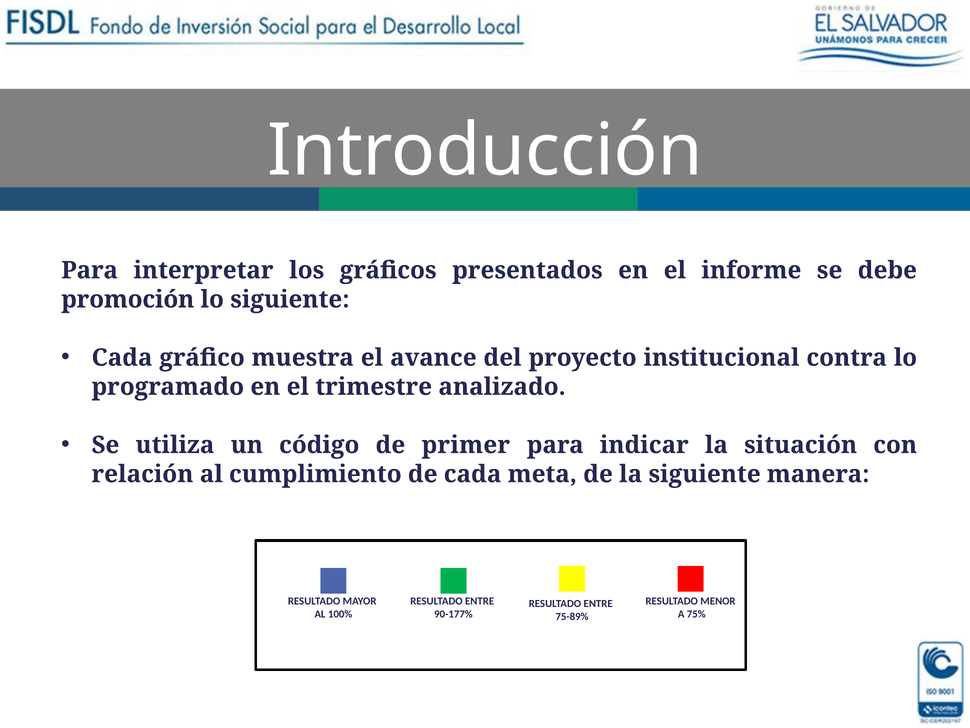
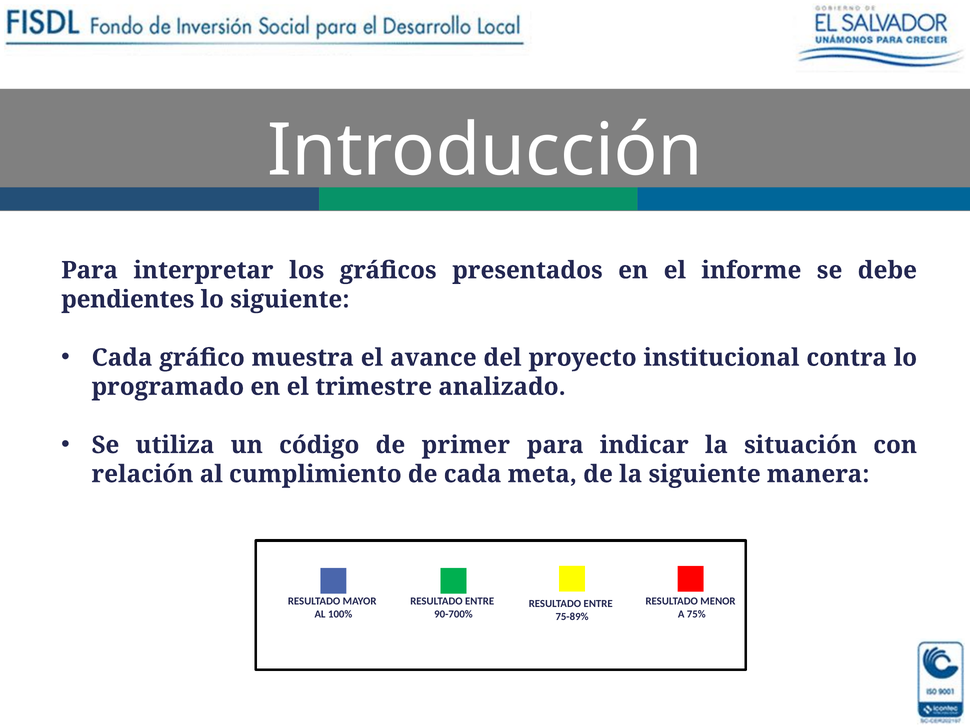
promoción: promoción -> pendientes (128, 299)
90-177%: 90-177% -> 90-700% (453, 614)
